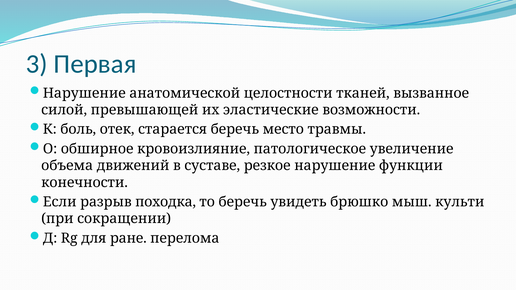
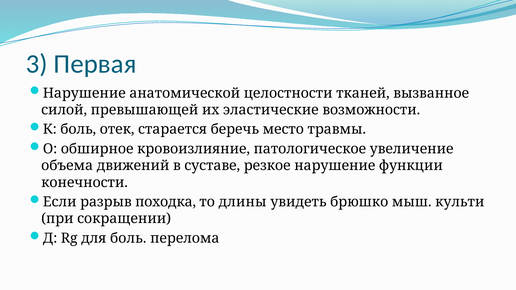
то беречь: беречь -> длины (243, 202)
для ране: ране -> боль (128, 238)
